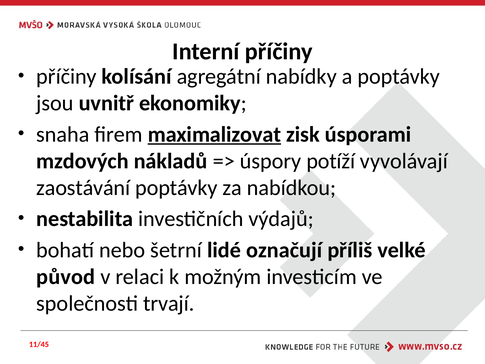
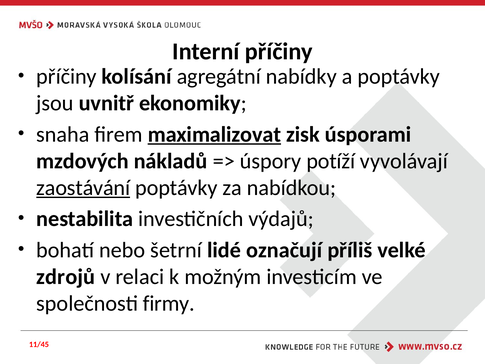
zaostávání underline: none -> present (83, 188)
původ: původ -> zdrojů (66, 277)
trvají: trvají -> firmy (169, 303)
